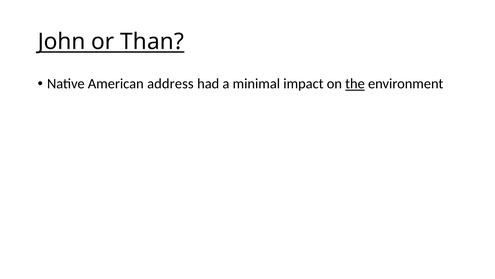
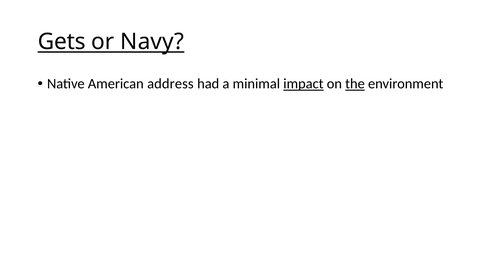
John: John -> Gets (62, 42)
Than: Than -> Navy (152, 42)
impact underline: none -> present (303, 84)
